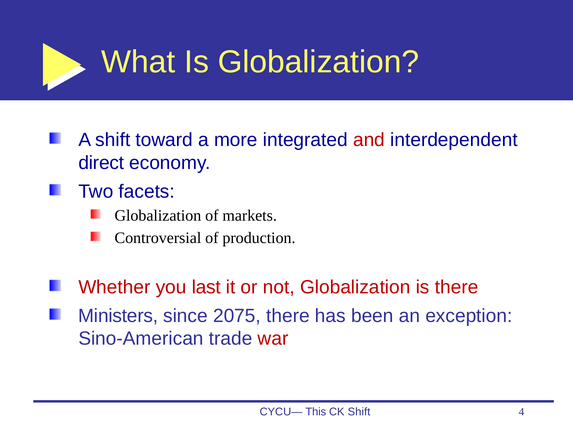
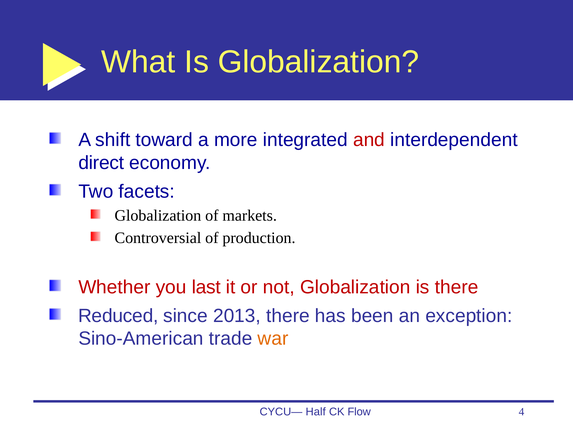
Ministers: Ministers -> Reduced (118, 316)
2075: 2075 -> 2013 (237, 316)
war colour: red -> orange (273, 338)
This: This -> Half (316, 411)
CK Shift: Shift -> Flow (359, 411)
